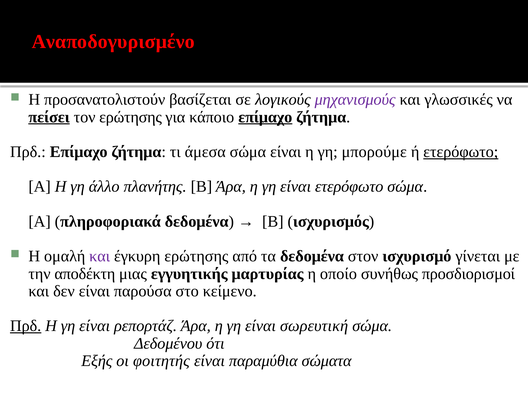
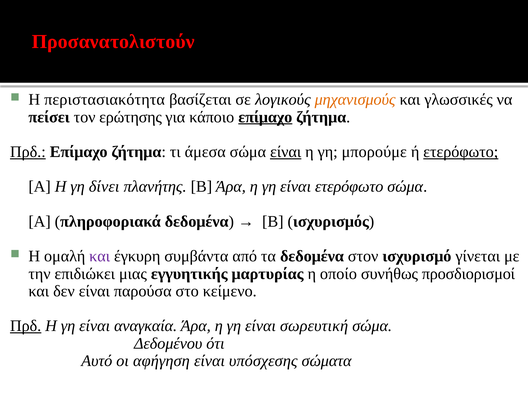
Αναποδογυρισμένο: Αναποδογυρισμένο -> Προσανατολιστούν (113, 42)
προσανατολιστούν: προσανατολιστούν -> περιστασιακότητα (105, 100)
μηχανισμούς colour: purple -> orange (355, 100)
πείσει underline: present -> none (49, 117)
Πρδ underline: none -> present (28, 152)
είναι underline: none -> present (286, 152)
άλλο: άλλο -> δίνει (104, 187)
έγκυρη ερώτησης: ερώτησης -> συμβάντα (196, 256)
αποδέκτη: αποδέκτη -> επιδιώκει (85, 274)
ρεπορτάζ: ρεπορτάζ -> αναγκαία (146, 326)
Εξής: Εξής -> Αυτό (97, 361)
φοιτητής: φοιτητής -> αφήγηση (161, 361)
παραμύθια: παραμύθια -> υπόσχεσης (263, 361)
